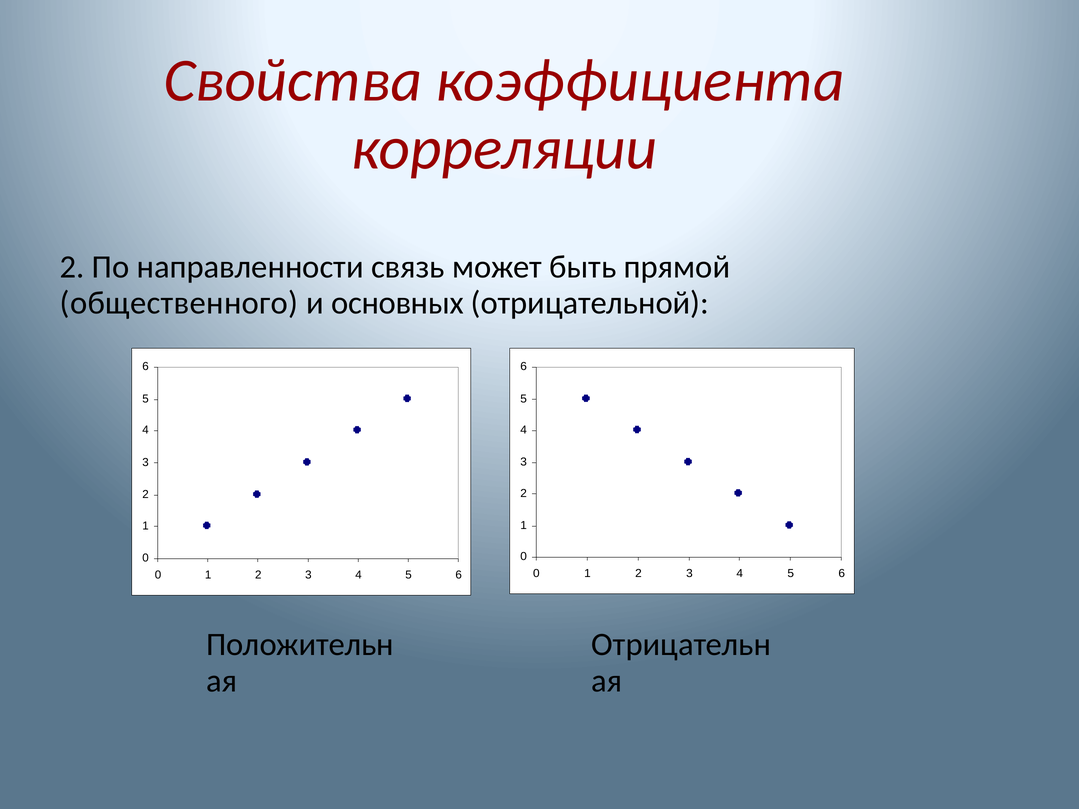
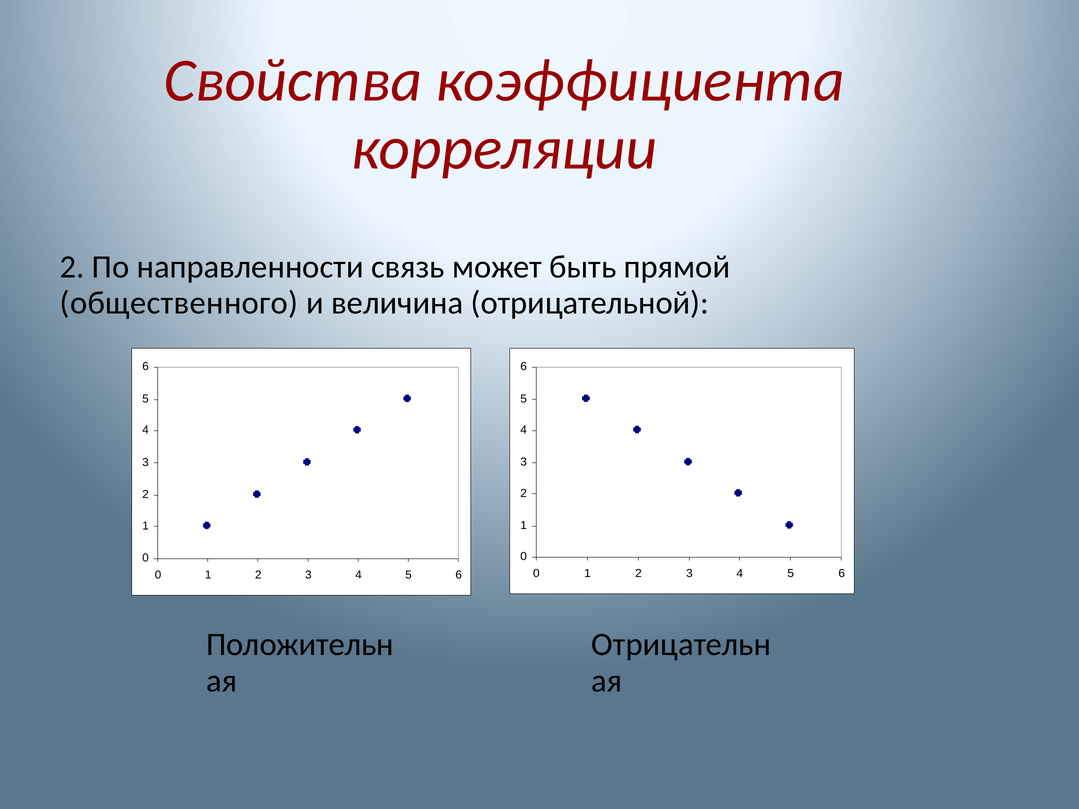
основных: основных -> величина (397, 303)
